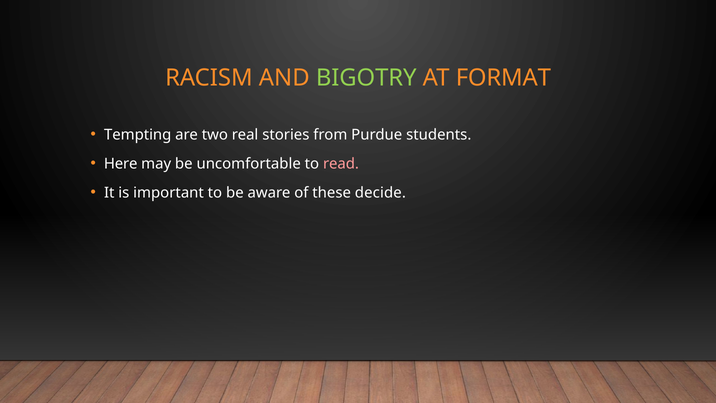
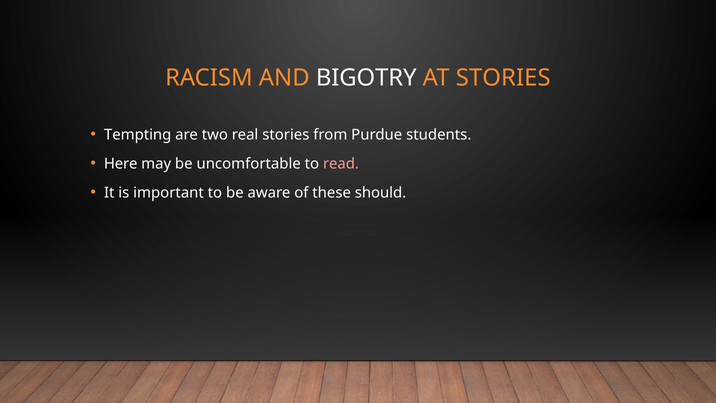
BIGOTRY colour: light green -> white (366, 78)
AT FORMAT: FORMAT -> STORIES (503, 78)
decide: decide -> should (380, 193)
